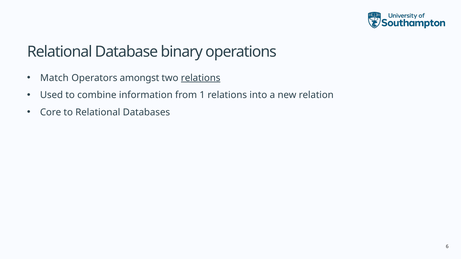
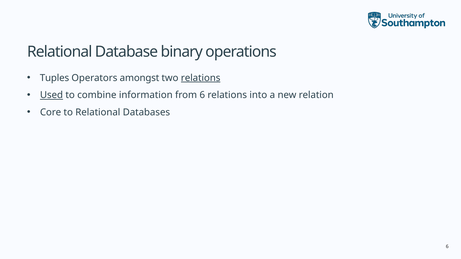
Match: Match -> Tuples (55, 78)
Used underline: none -> present (51, 95)
from 1: 1 -> 6 (202, 95)
